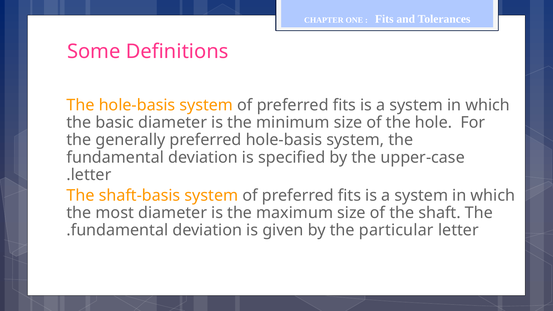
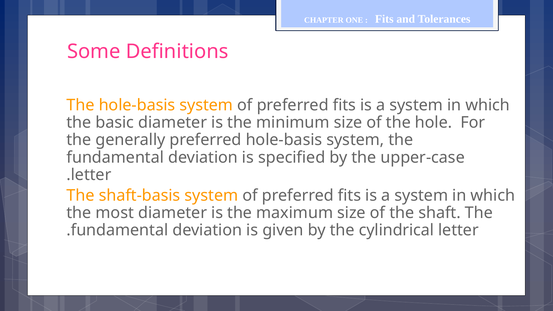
particular: particular -> cylindrical (396, 230)
